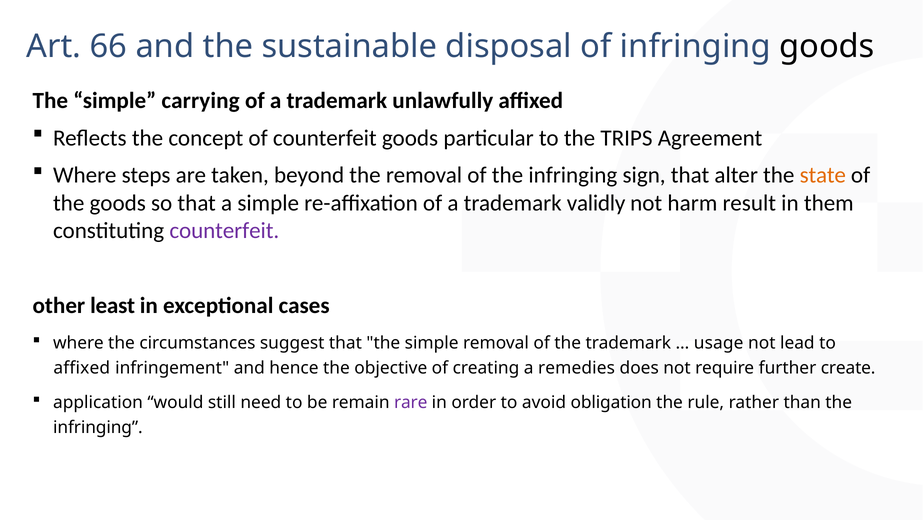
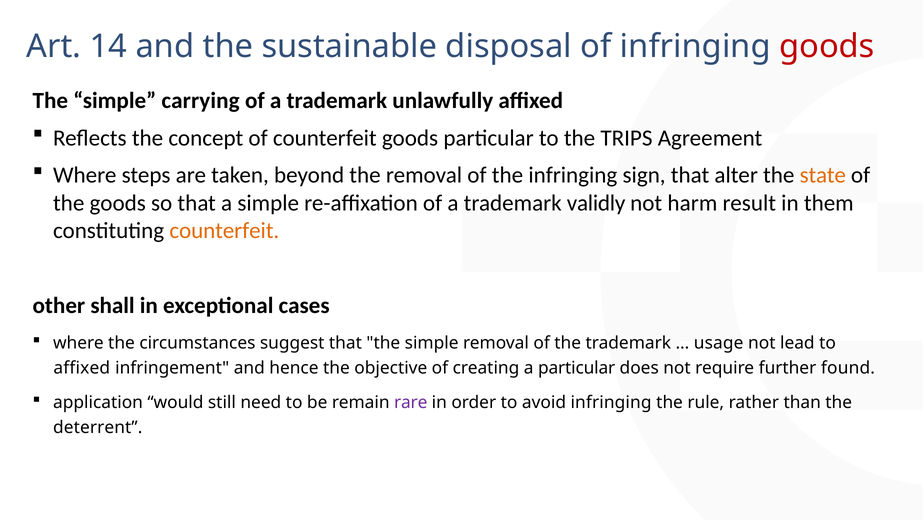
66: 66 -> 14 (108, 46)
goods colour: black -> red (827, 46)
counterfeit colour: purple -> orange (224, 231)
least: least -> shall (113, 305)
a remedies: remedies -> particular (577, 368)
create: create -> found (848, 368)
avoid obligation: obligation -> infringing (611, 402)
infringing: infringing -> deterrent (98, 427)
